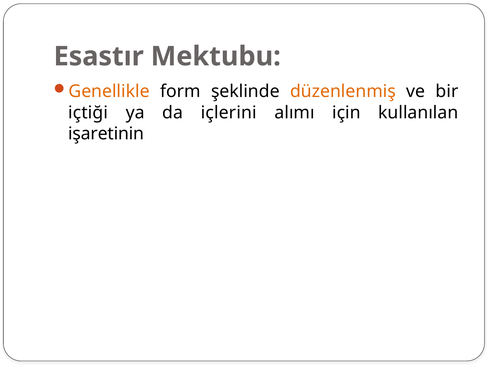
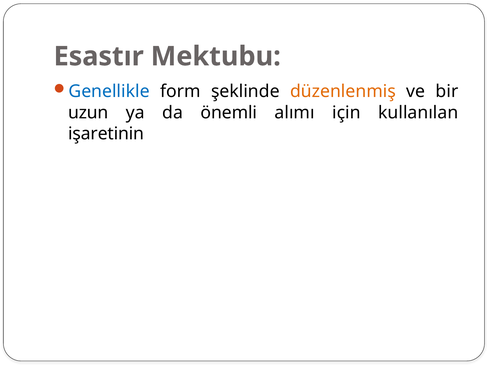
Genellikle colour: orange -> blue (109, 91)
içtiği: içtiği -> uzun (88, 113)
içlerini: içlerini -> önemli (229, 113)
